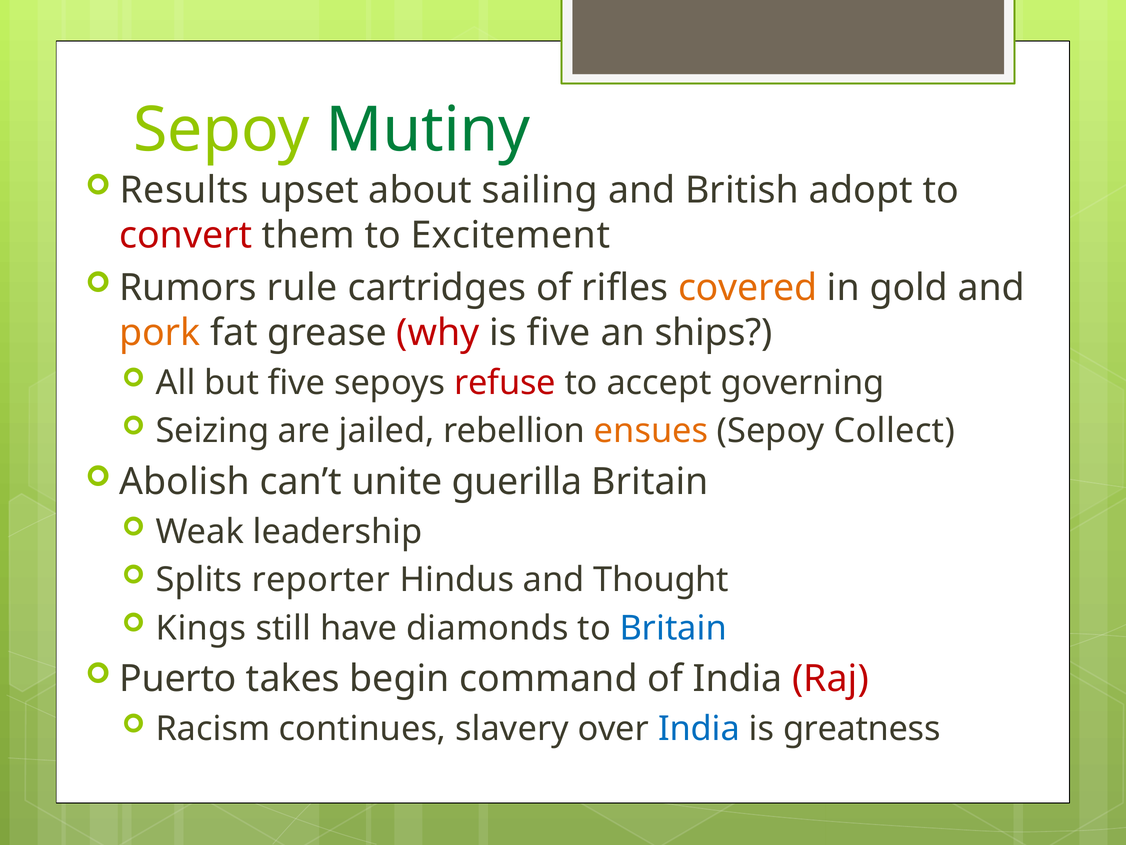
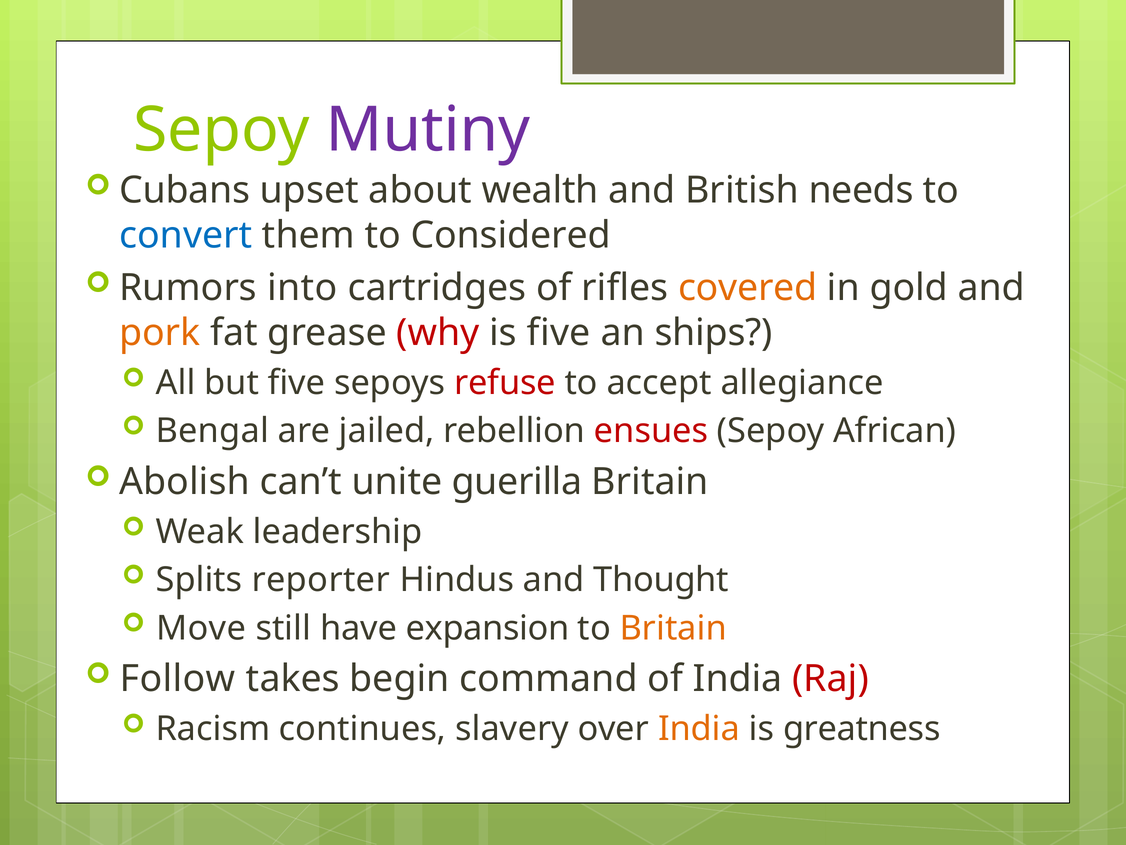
Mutiny colour: green -> purple (428, 130)
Results: Results -> Cubans (185, 190)
sailing: sailing -> wealth (540, 190)
adopt: adopt -> needs (861, 190)
convert colour: red -> blue (186, 235)
Excitement: Excitement -> Considered (511, 235)
rule: rule -> into (302, 288)
governing: governing -> allegiance (802, 383)
Seizing: Seizing -> Bengal (212, 431)
ensues colour: orange -> red (651, 431)
Collect: Collect -> African (895, 431)
Kings: Kings -> Move (201, 628)
diamonds: diamonds -> expansion (488, 628)
Britain colour: blue -> orange (673, 628)
Puerto: Puerto -> Follow (178, 679)
India colour: blue -> orange (699, 728)
